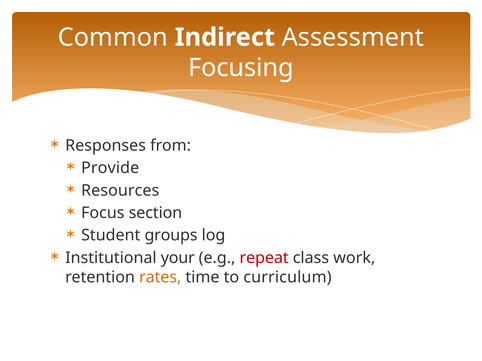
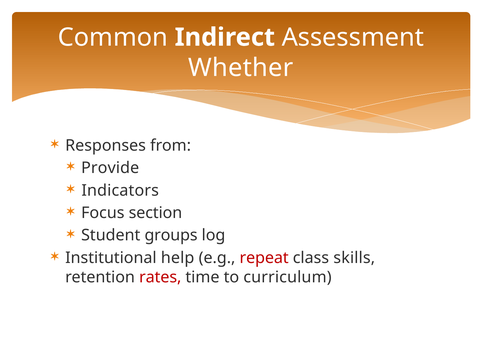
Focusing: Focusing -> Whether (241, 68)
Resources: Resources -> Indicators (120, 191)
your: your -> help (178, 258)
work: work -> skills (354, 258)
rates colour: orange -> red (160, 277)
